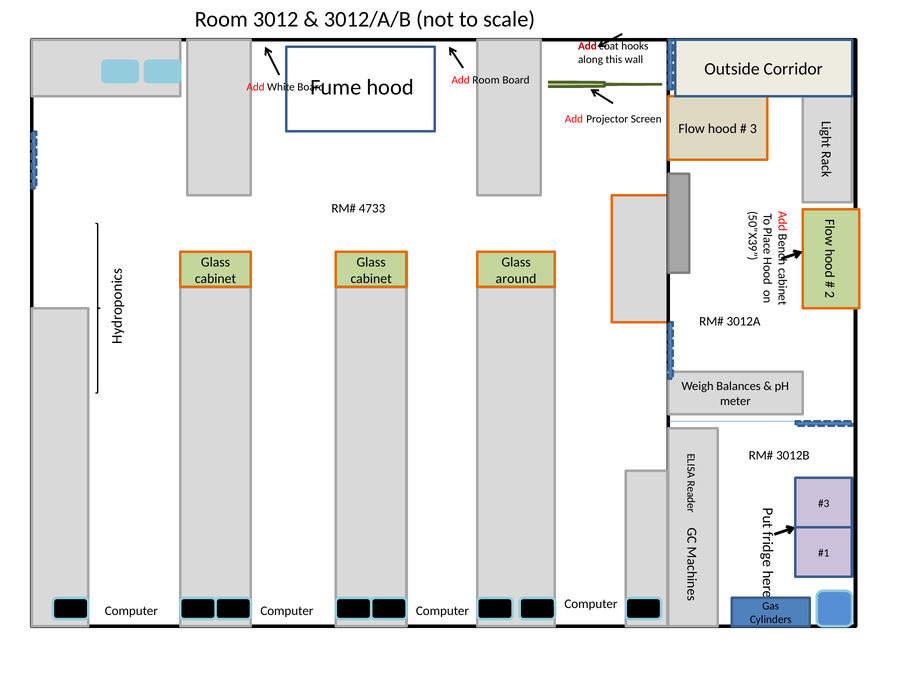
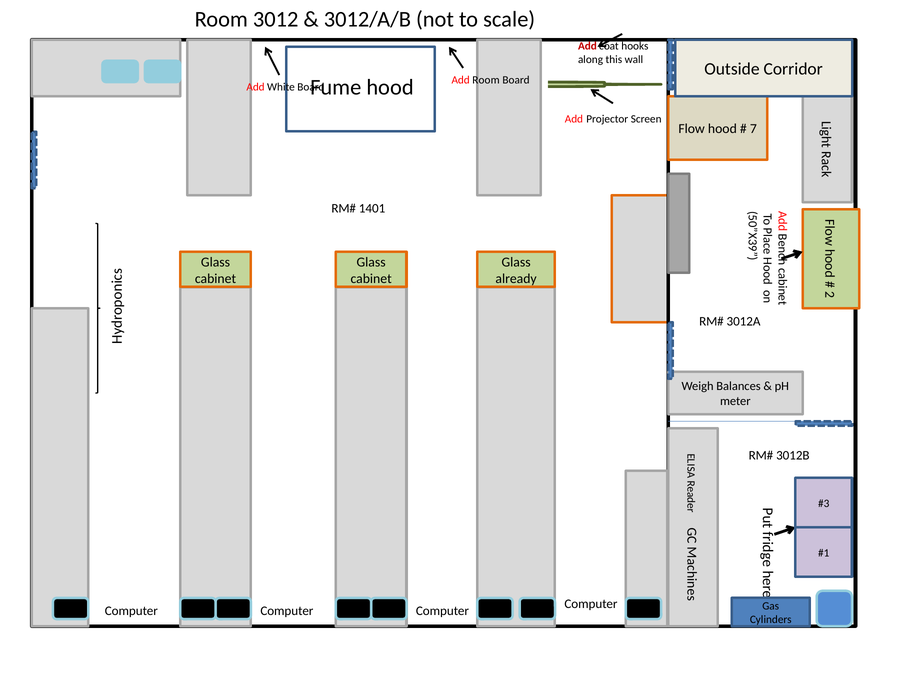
3: 3 -> 7 (753, 129)
4733: 4733 -> 1401 (372, 208)
around: around -> already (516, 279)
